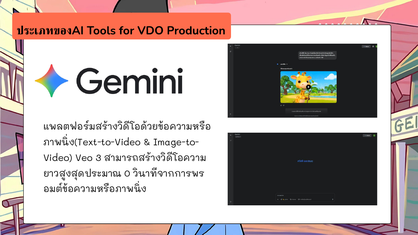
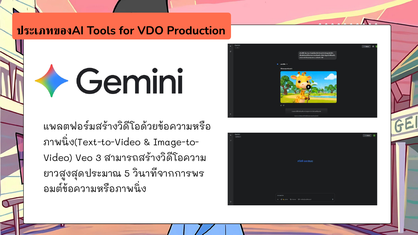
0: 0 -> 5 (127, 174)
